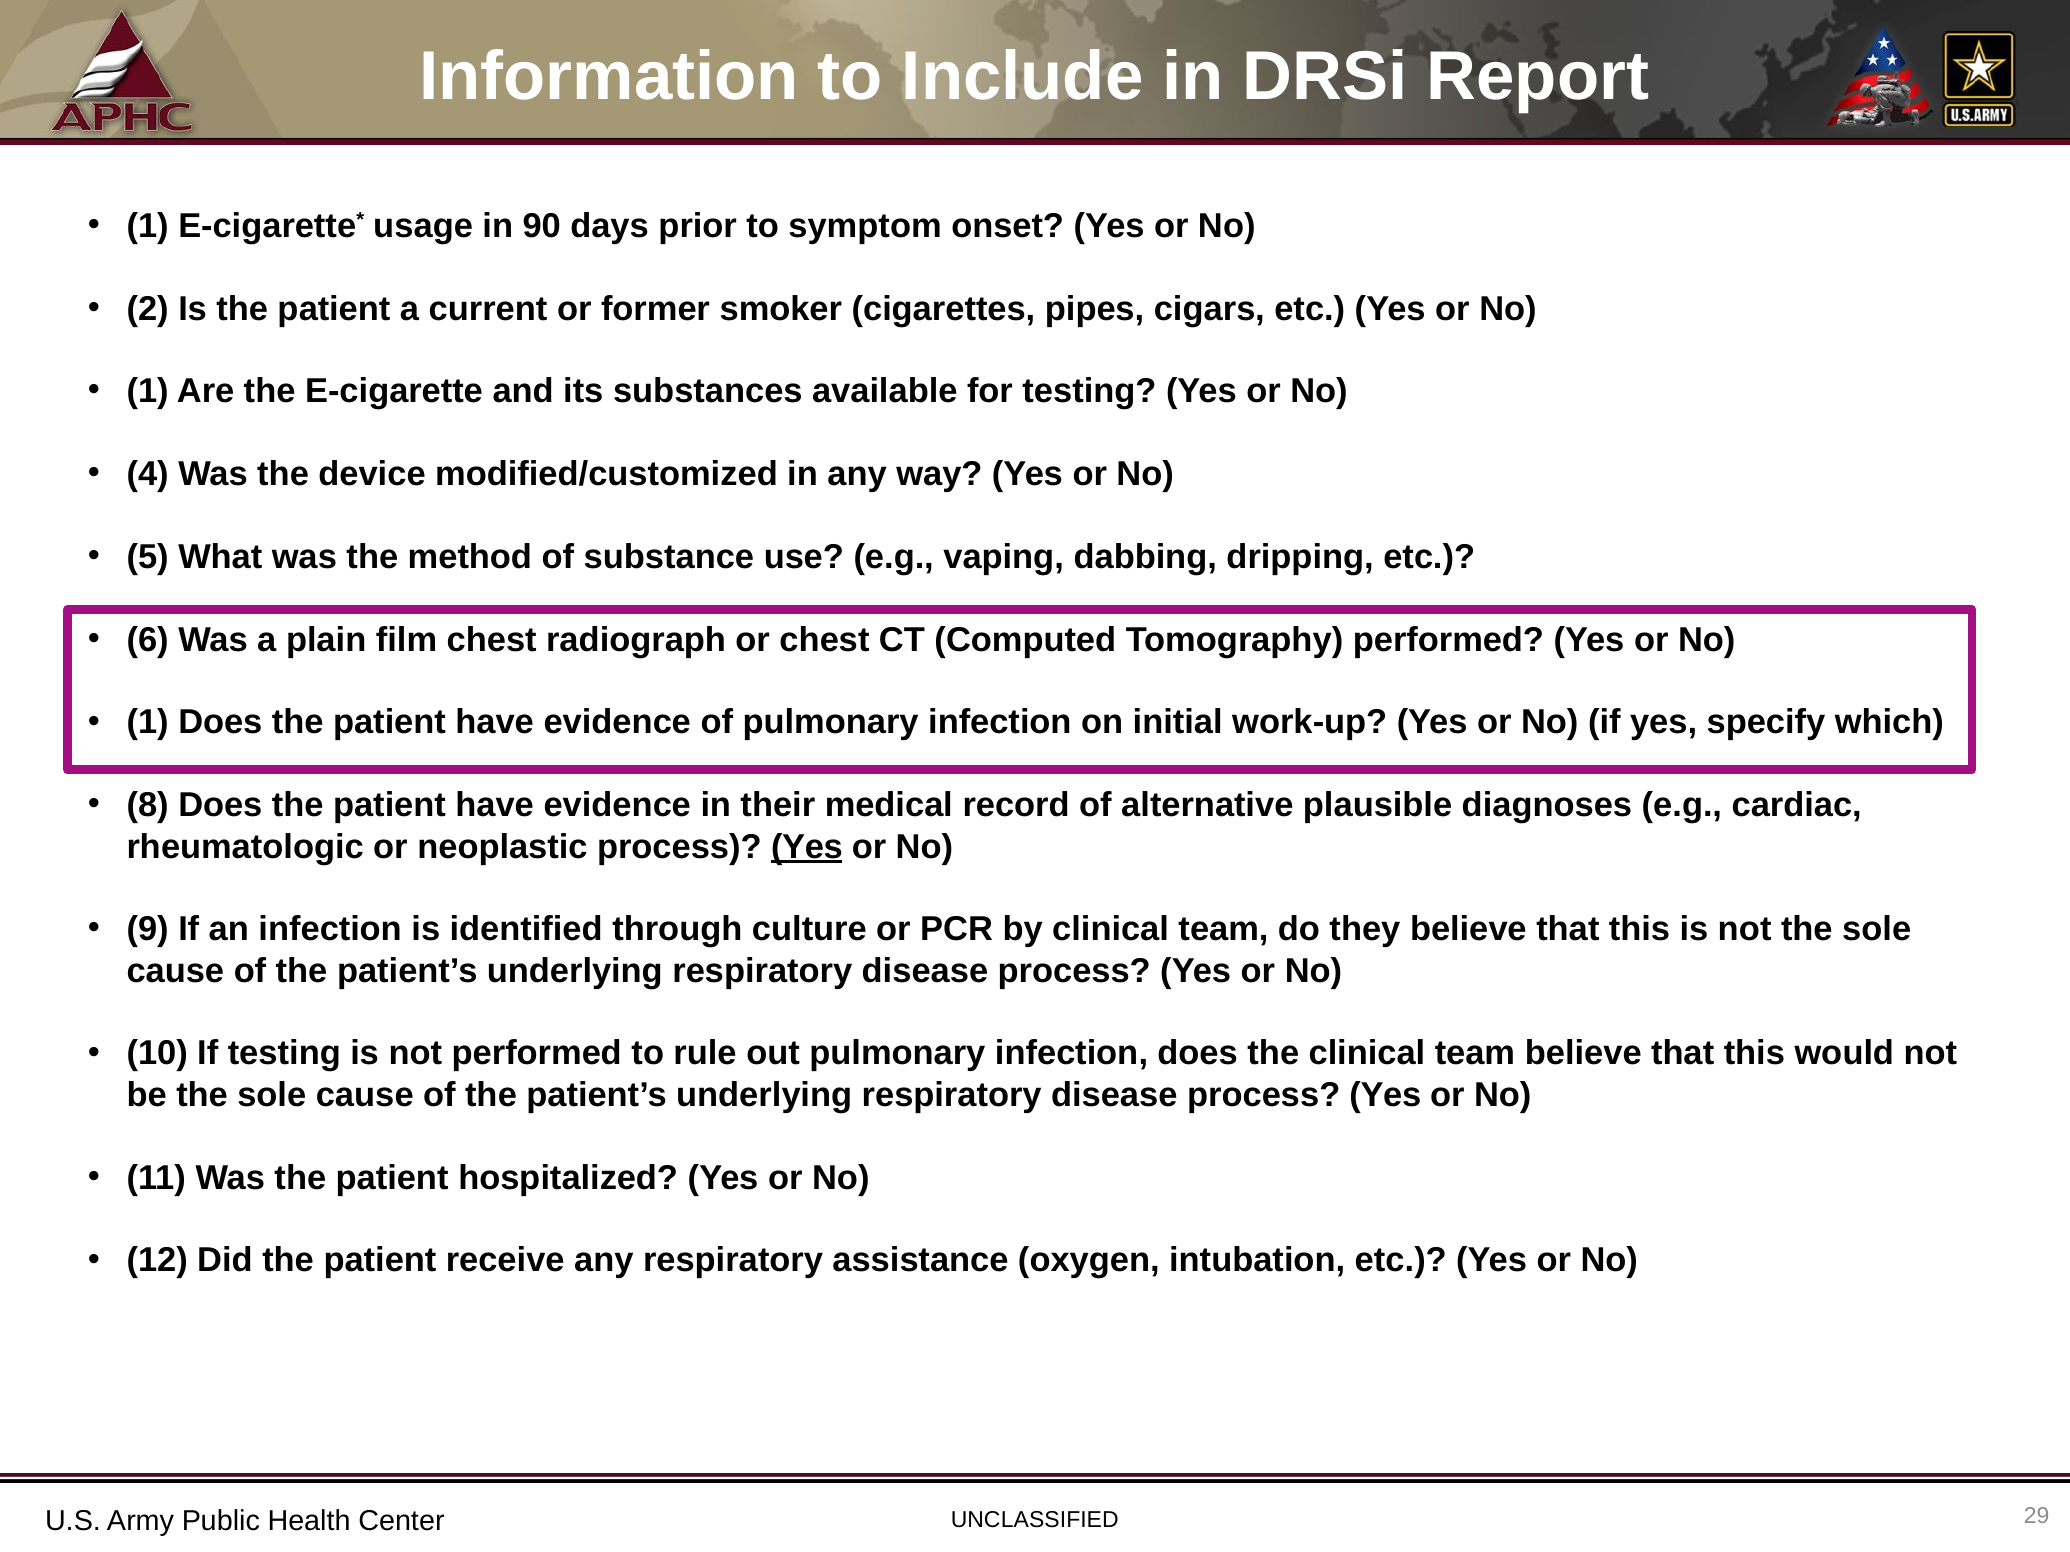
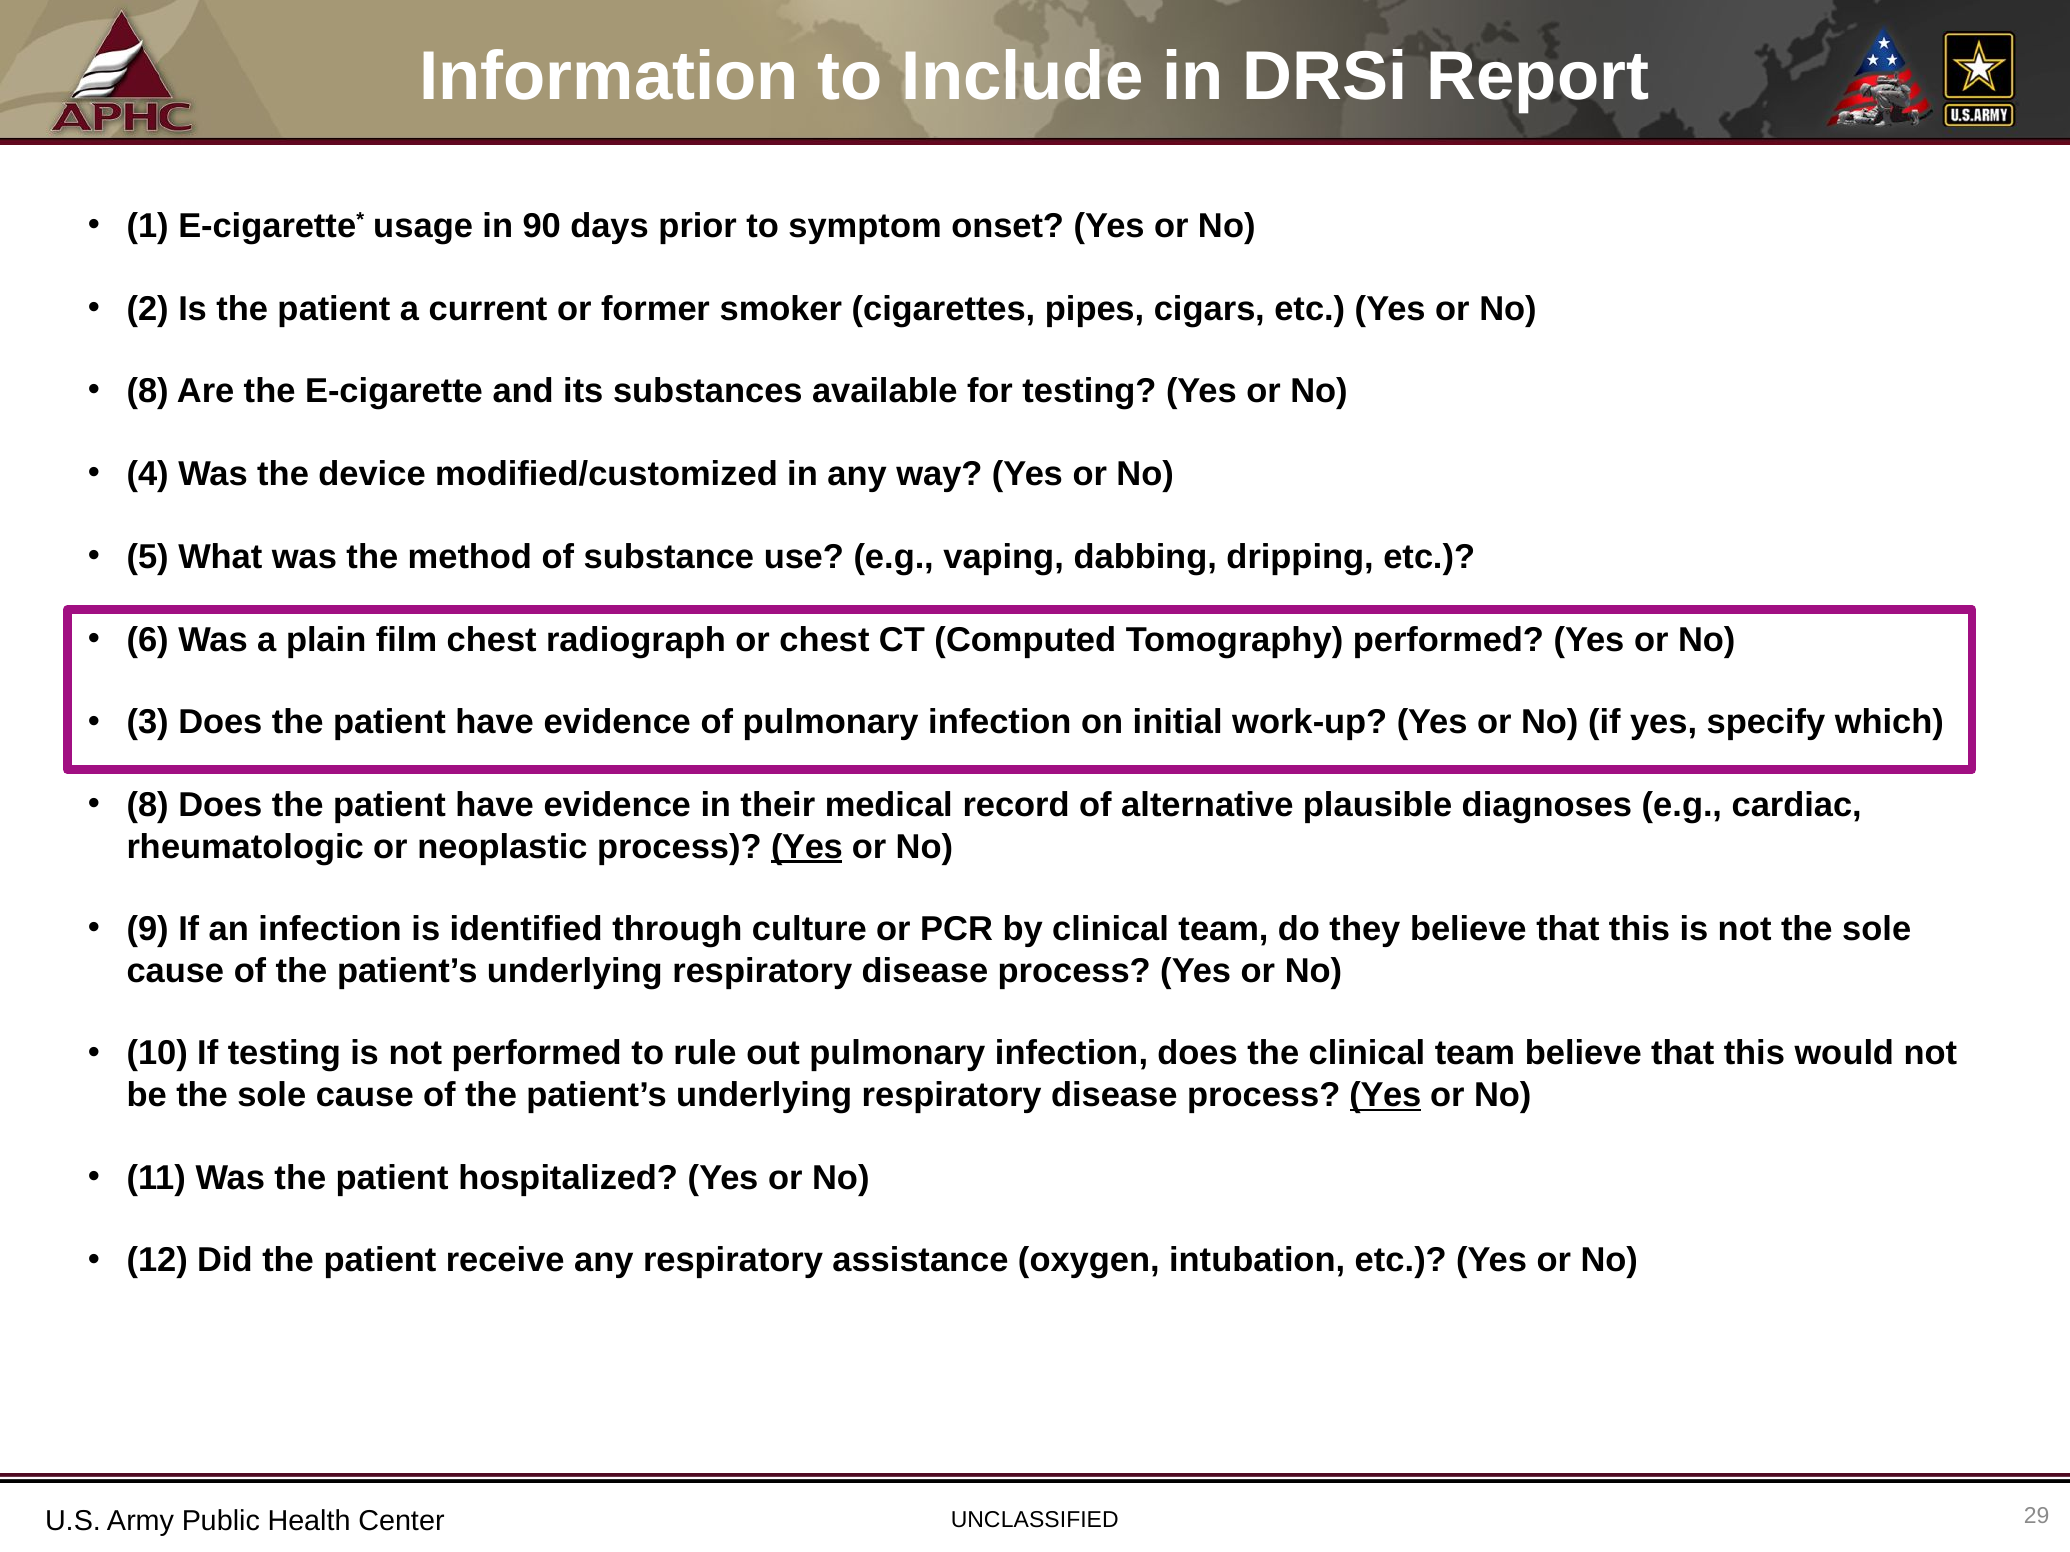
1: 1 -> 8 (148, 392)
1: 1 -> 3 (148, 723)
Yes underline: none -> present (1385, 1095)
